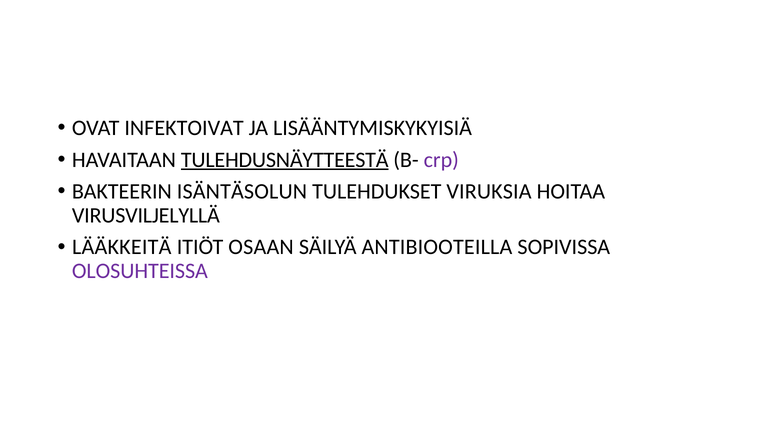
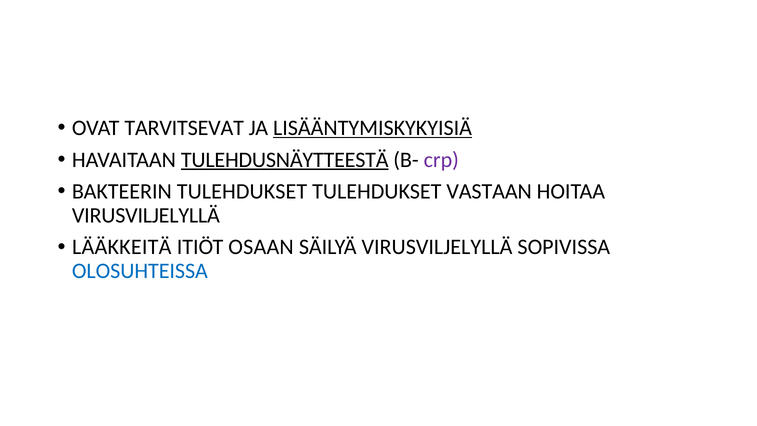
INFEKTOIVAT: INFEKTOIVAT -> TARVITSEVAT (184, 128)
LISÄÄNTYMISKYKYISIÄ underline: none -> present (373, 128)
BAKTEERIN ISÄNTÄSOLUN: ISÄNTÄSOLUN -> TULEHDUKSET (242, 191)
VIRUKSIA: VIRUKSIA -> VASTAAN (489, 191)
SÄILYÄ ANTIBIOOTEILLA: ANTIBIOOTEILLA -> VIRUSVILJELYLLÄ (437, 247)
OLOSUHTEISSA colour: purple -> blue (140, 271)
